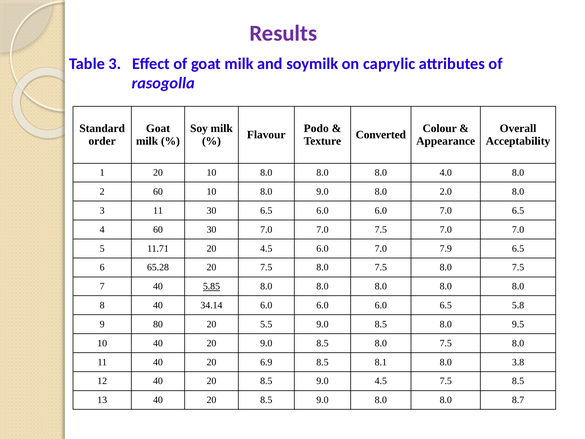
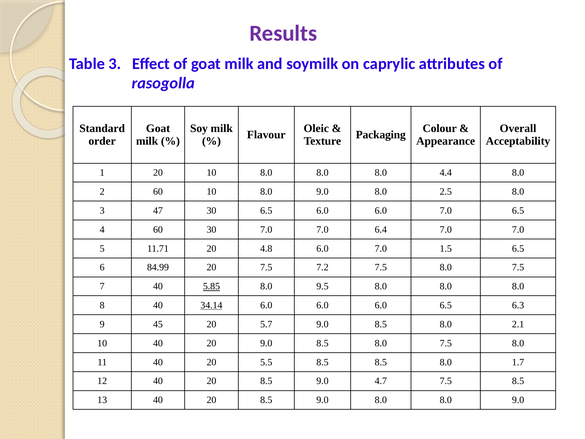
Podo: Podo -> Oleic (316, 128)
Converted: Converted -> Packaging (381, 135)
4.0: 4.0 -> 4.4 (446, 173)
2.0: 2.0 -> 2.5 (446, 192)
3 11: 11 -> 47 (158, 210)
7.0 7.5: 7.5 -> 6.4 (381, 229)
20 4.5: 4.5 -> 4.8 (266, 248)
7.9: 7.9 -> 1.5 (446, 248)
65.28: 65.28 -> 84.99 (158, 267)
20 7.5 8.0: 8.0 -> 7.2 (322, 267)
8.0: 8.0 -> 9.5 (322, 286)
34.14 underline: none -> present (211, 305)
5.8: 5.8 -> 6.3 (518, 305)
80: 80 -> 45 (158, 324)
5.5: 5.5 -> 5.7 (266, 324)
9.5: 9.5 -> 2.1 (518, 324)
6.9: 6.9 -> 5.5 (266, 362)
8.5 8.1: 8.1 -> 8.5 (381, 362)
3.8: 3.8 -> 1.7 (518, 362)
9.0 4.5: 4.5 -> 4.7 (381, 381)
8.0 8.0 8.7: 8.7 -> 9.0 (518, 400)
